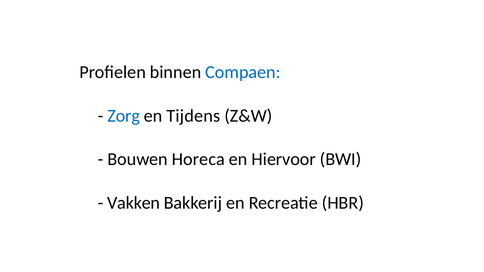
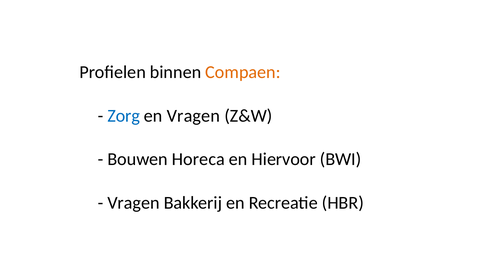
Compaen colour: blue -> orange (243, 72)
en Tijdens: Tijdens -> Vragen (193, 116)
Vakken: Vakken -> Vragen (134, 203)
